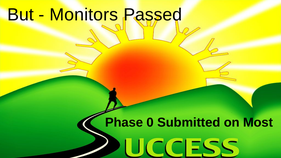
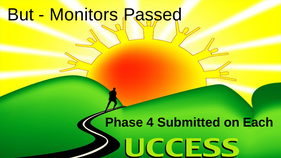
0: 0 -> 4 (150, 123)
Most: Most -> Each (258, 123)
